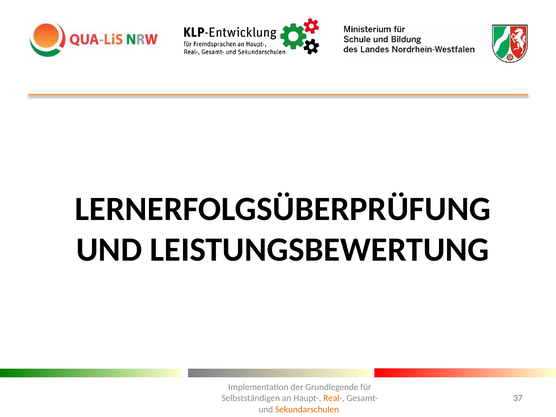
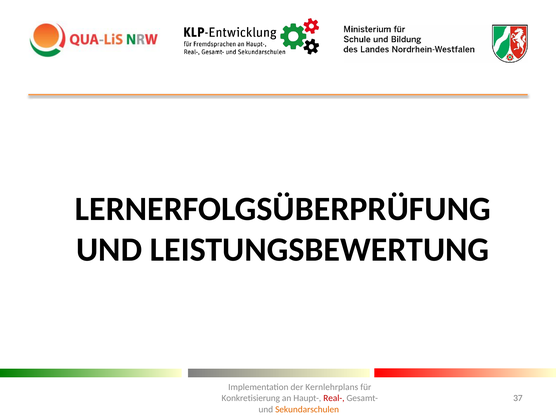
Grundlegende: Grundlegende -> Kernlehrplans (332, 387)
Selbstständigen: Selbstständigen -> Konkretisierung (251, 398)
Real- colour: orange -> red (334, 398)
